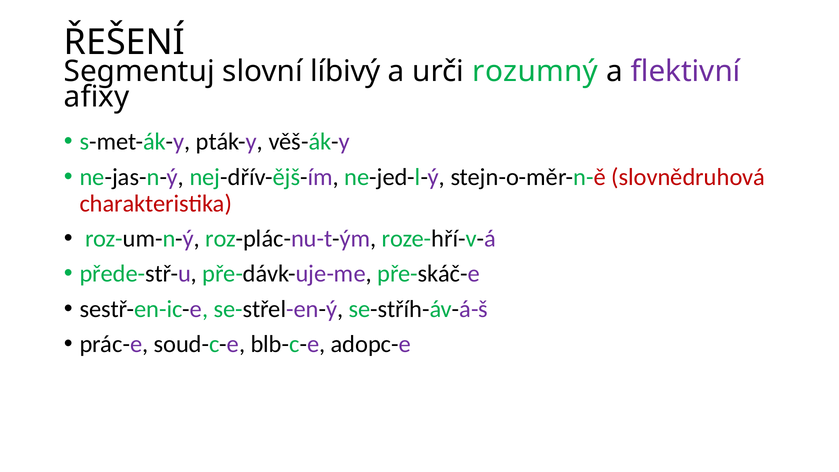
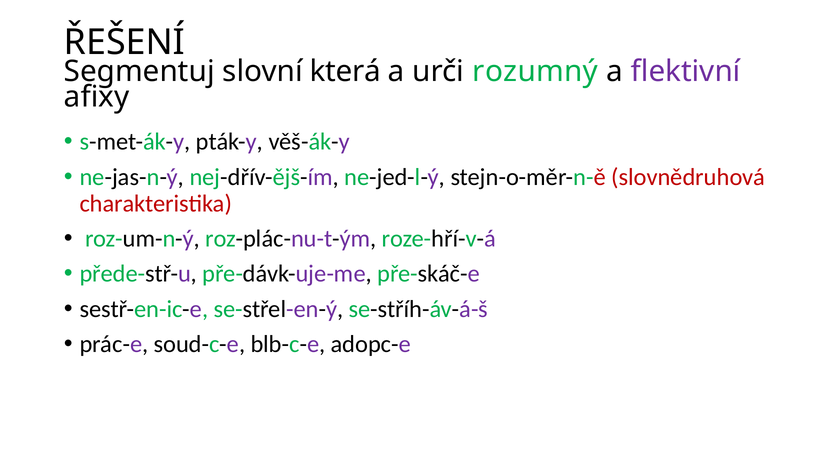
líbivý: líbivý -> která (345, 71)
